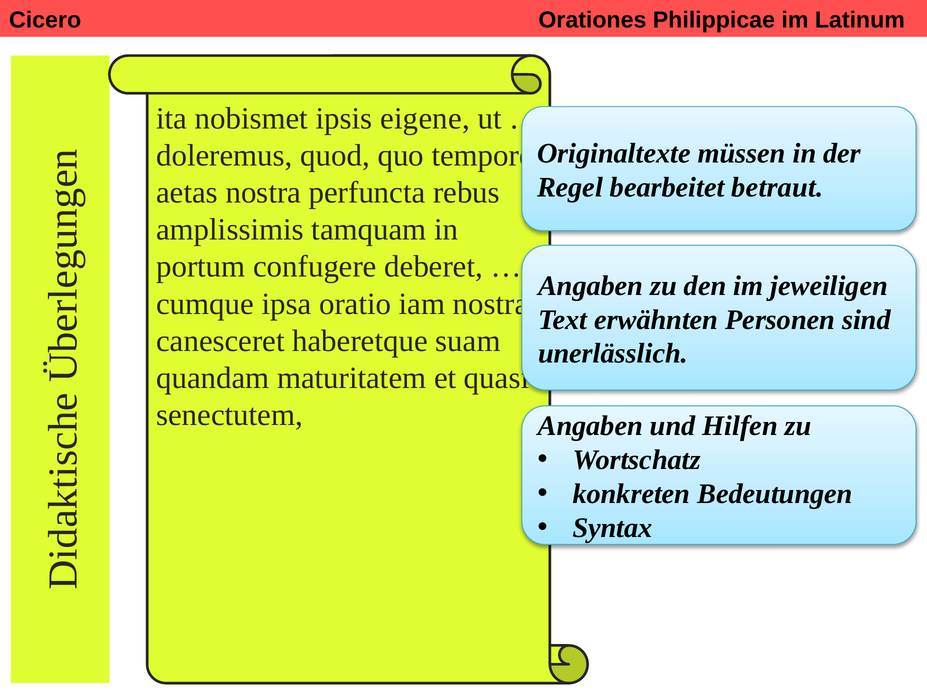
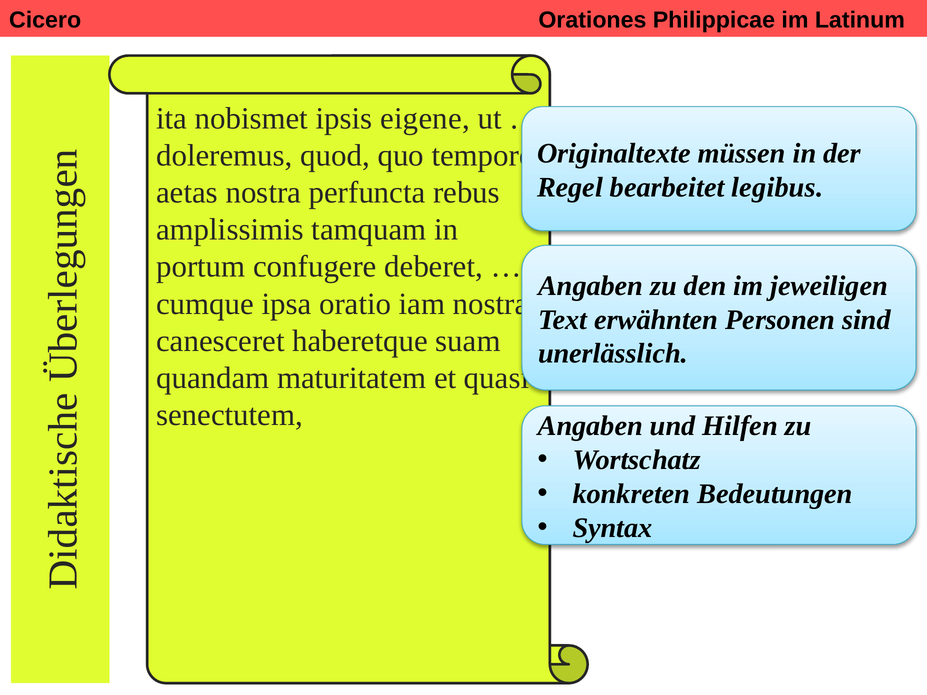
betraut: betraut -> legibus (777, 188)
